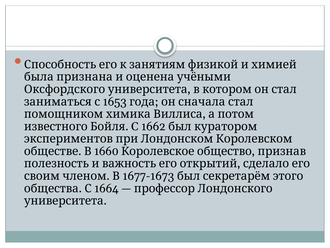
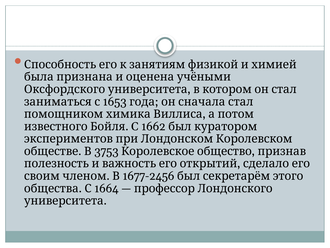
1660: 1660 -> 3753 (106, 151)
1677-1673: 1677-1673 -> 1677-2456 (148, 176)
